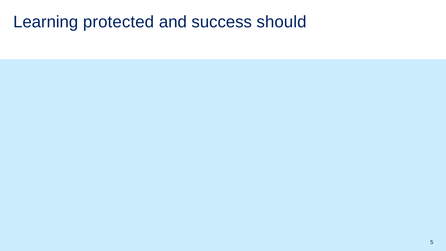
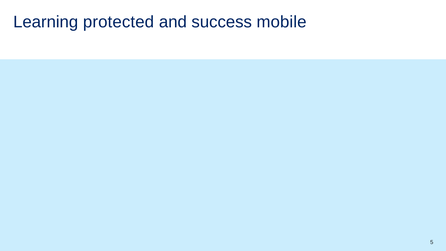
should: should -> mobile (282, 22)
